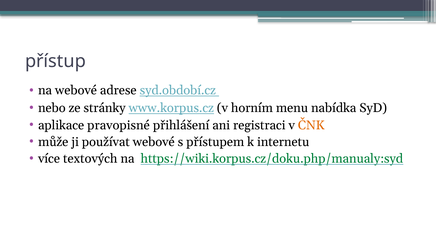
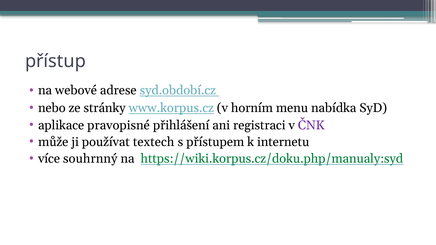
ČNK colour: orange -> purple (311, 126)
používat webové: webové -> textech (154, 142)
textových: textových -> souhrnný (90, 159)
